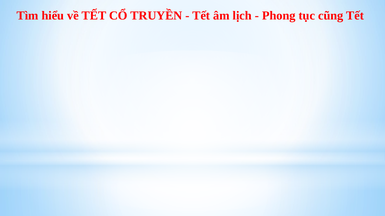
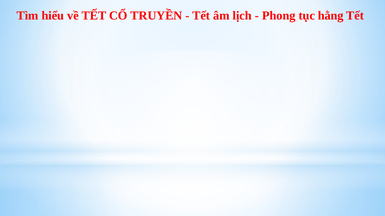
cũng: cũng -> hằng (331, 16)
